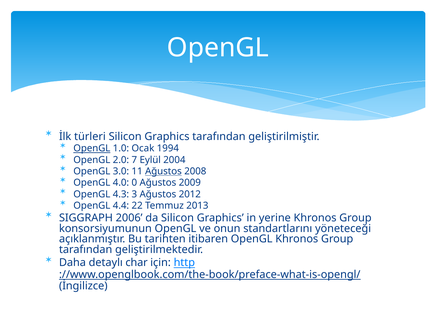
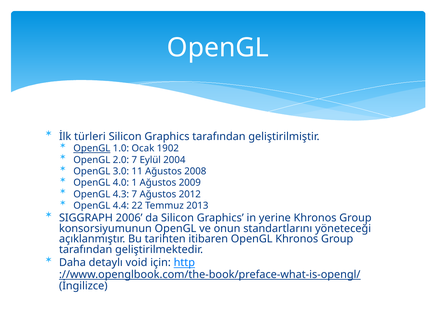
1994: 1994 -> 1902 (168, 148)
Ağustos underline: present -> none (163, 171)
0: 0 -> 1 (134, 183)
4.3 3: 3 -> 7 (134, 194)
char: char -> void (137, 263)
